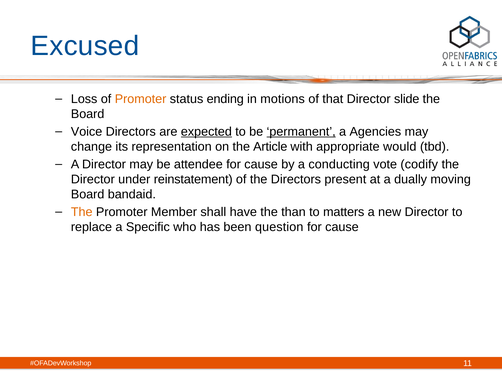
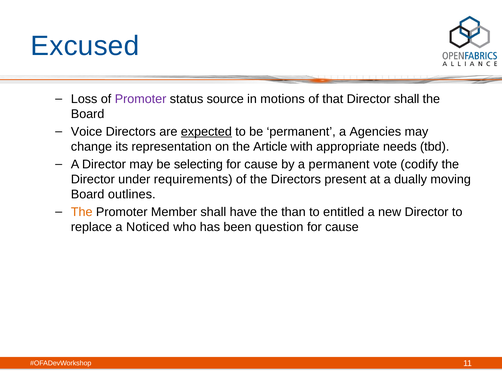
Promoter colour: orange -> purple (141, 99)
ending: ending -> source (225, 99)
Director slide: slide -> shall (407, 99)
permanent underline: present -> none (301, 131)
would: would -> needs (400, 147)
attendee: attendee -> selecting (198, 164)
a conducting: conducting -> permanent (339, 164)
reinstatement: reinstatement -> requirements (193, 179)
bandaid: bandaid -> outlines (132, 194)
matters: matters -> entitled (344, 212)
Specific: Specific -> Noticed (148, 227)
